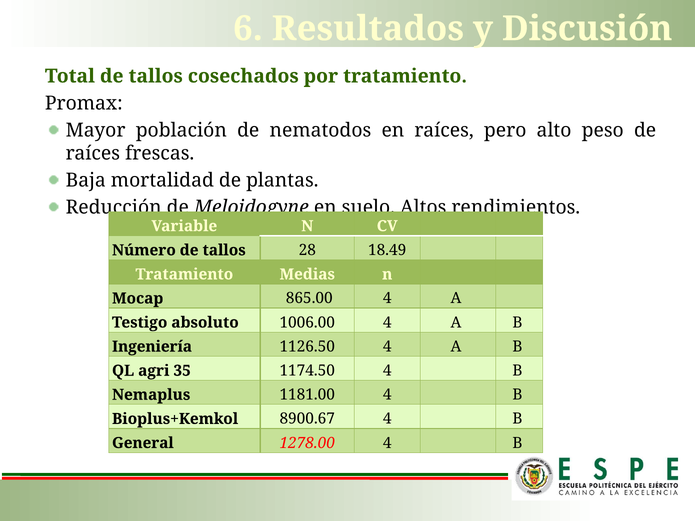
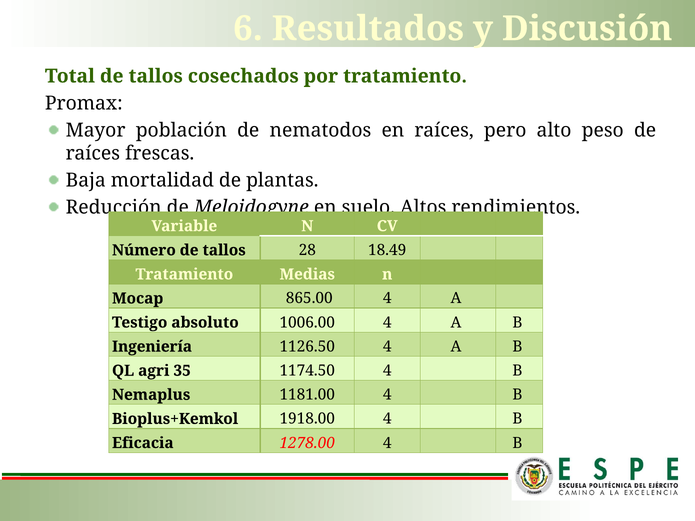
8900.67: 8900.67 -> 1918.00 (307, 419)
General: General -> Eficacia (143, 443)
